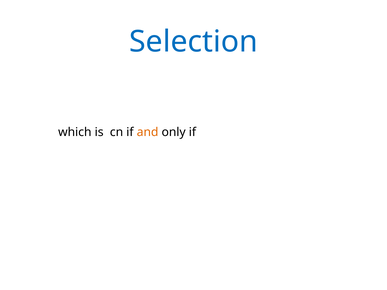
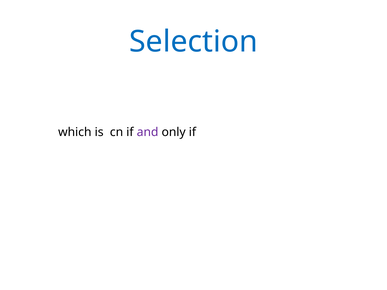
and colour: orange -> purple (148, 132)
